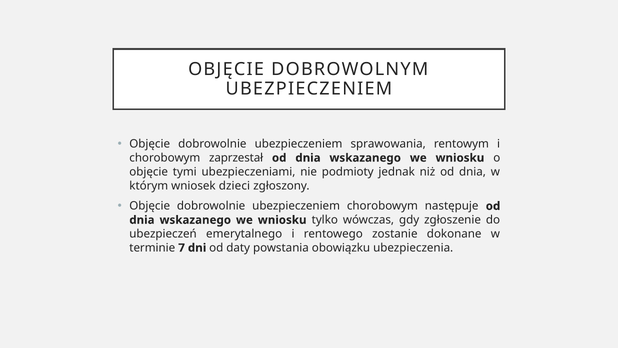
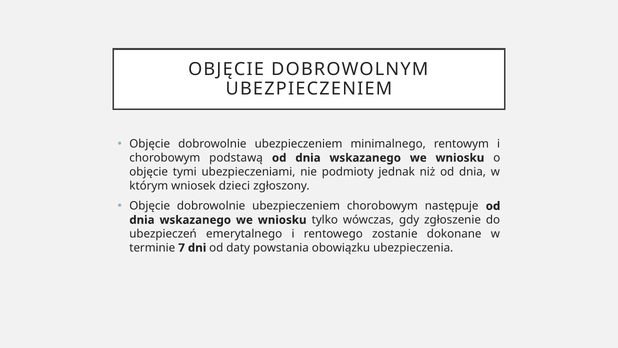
sprawowania: sprawowania -> minimalnego (388, 144)
zaprzestał: zaprzestał -> podstawą (236, 158)
